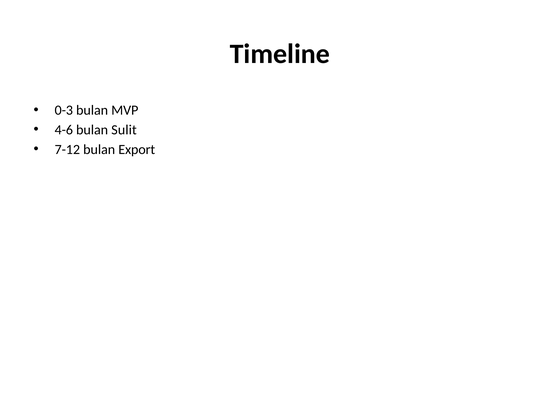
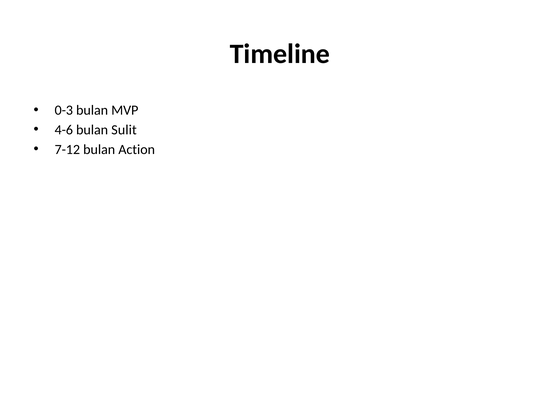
Export: Export -> Action (137, 149)
